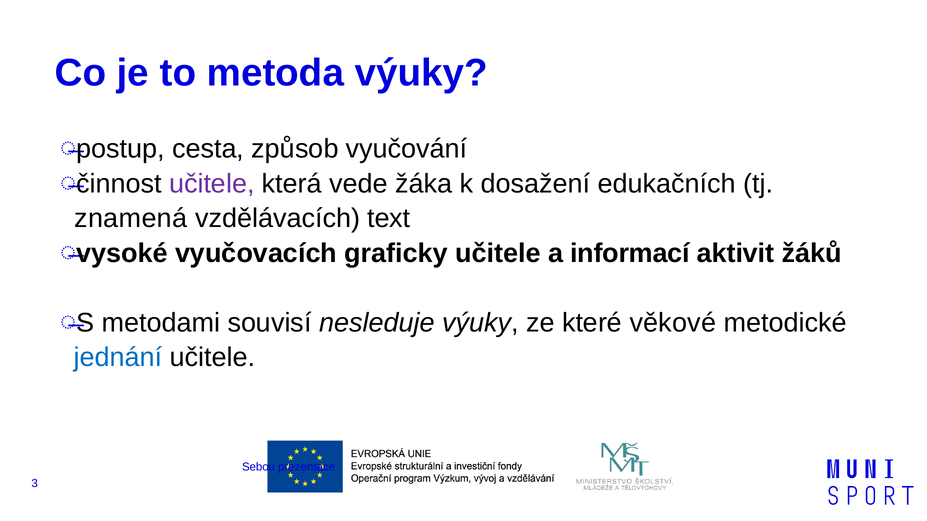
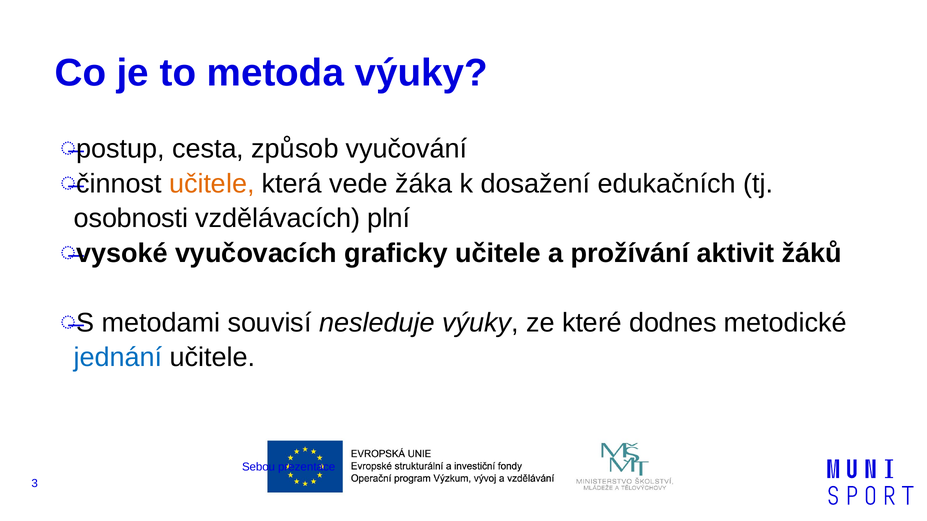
učitele colour: purple -> orange (212, 184)
znamená: znamená -> osobnosti (131, 219)
text: text -> plní (389, 219)
informací: informací -> prožívání (630, 253)
věkové: věkové -> dodnes (673, 323)
